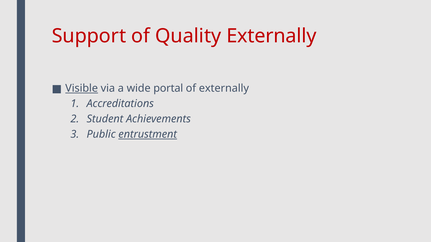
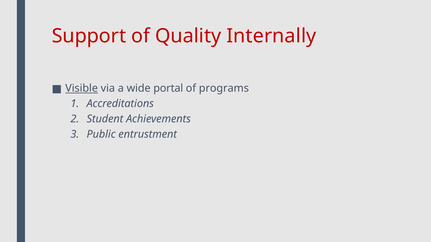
Quality Externally: Externally -> Internally (271, 36)
of externally: externally -> programs (224, 89)
entrustment underline: present -> none (148, 134)
